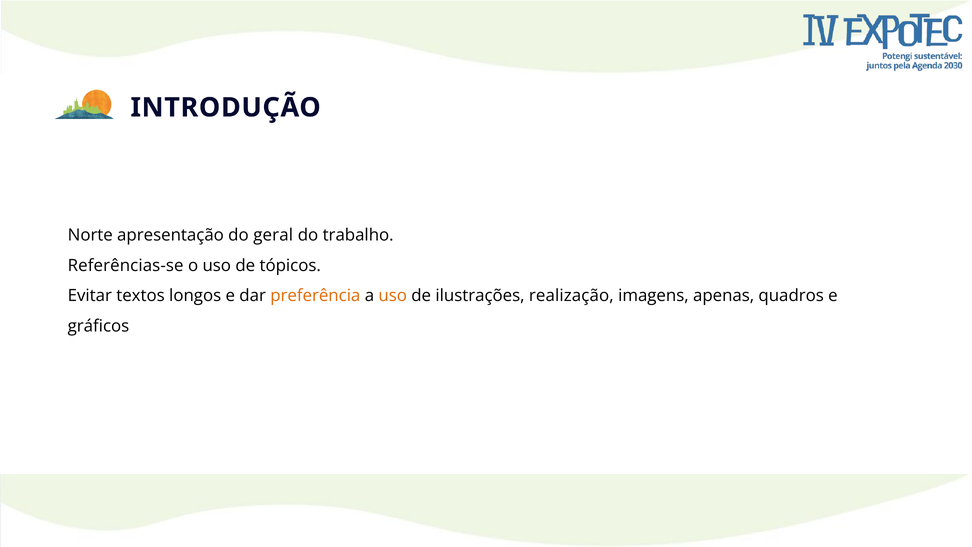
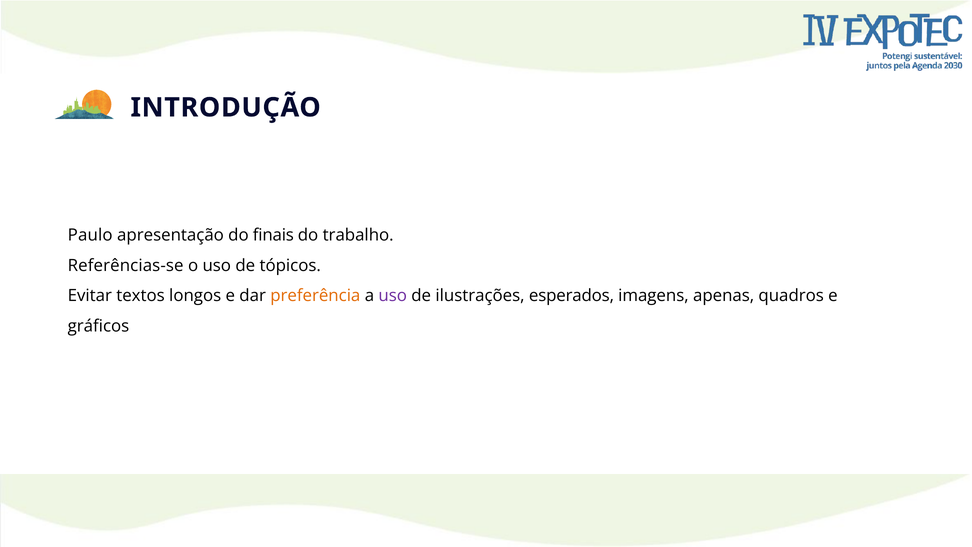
Norte: Norte -> Paulo (90, 235)
geral: geral -> finais (273, 235)
uso colour: orange -> purple (393, 296)
realização: realização -> esperados (571, 296)
